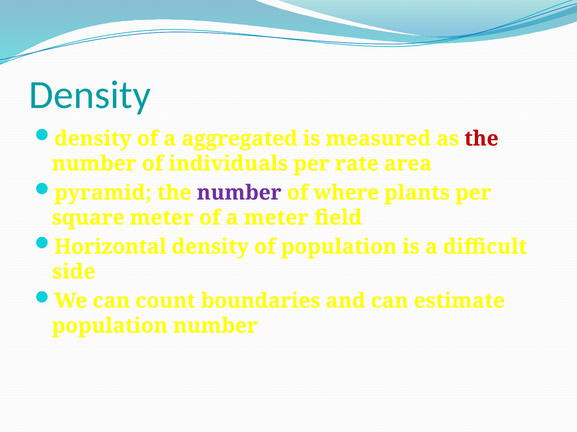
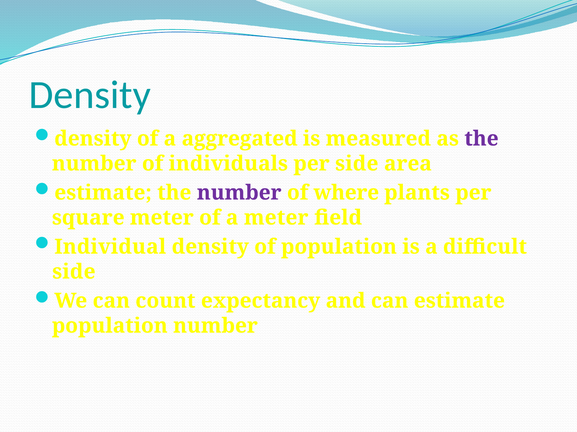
the colour: red -> purple (481, 139)
per rate: rate -> side (357, 164)
pyramid: pyramid -> estimate (103, 193)
Horizontal: Horizontal -> Individual (110, 247)
boundaries: boundaries -> expectancy (261, 301)
